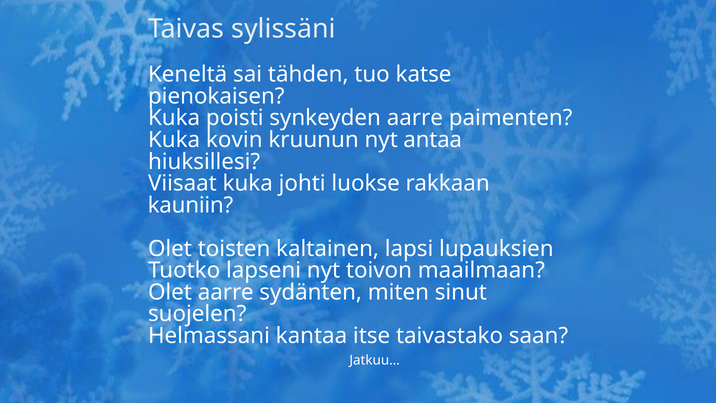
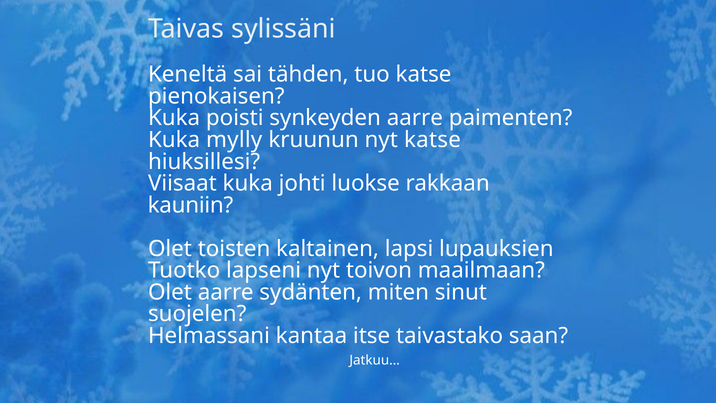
kovin: kovin -> mylly (234, 140)
nyt antaa: antaa -> katse (432, 140)
